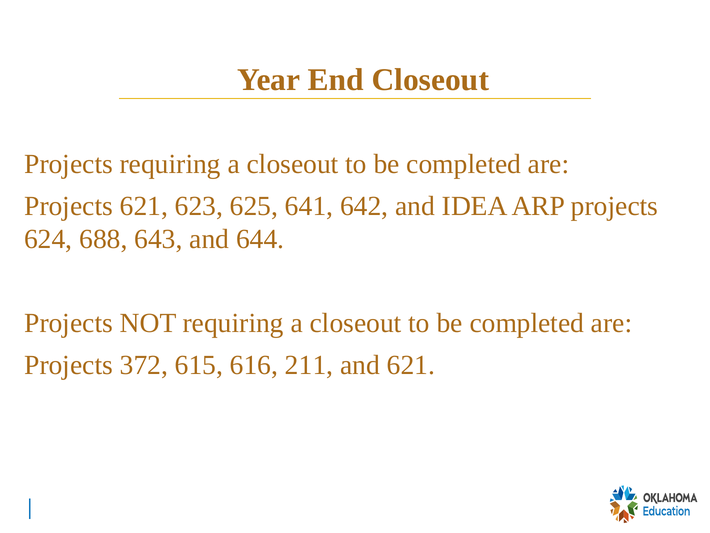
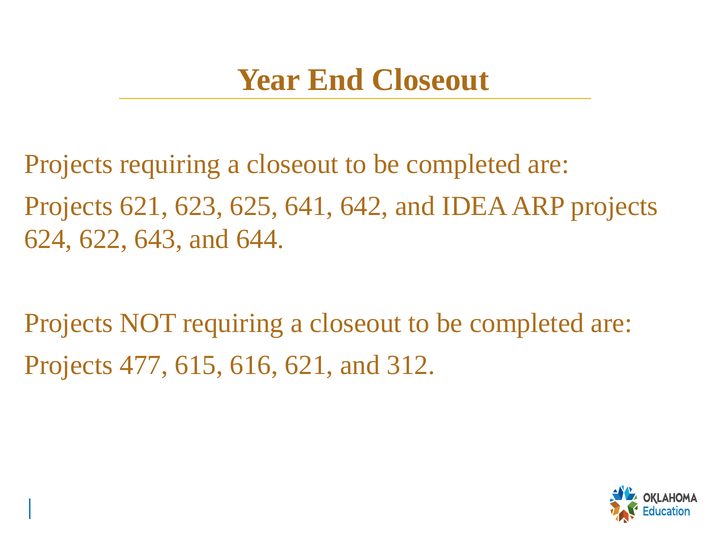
688: 688 -> 622 (103, 239)
372: 372 -> 477 (144, 365)
616 211: 211 -> 621 (309, 365)
and 621: 621 -> 312 (411, 365)
